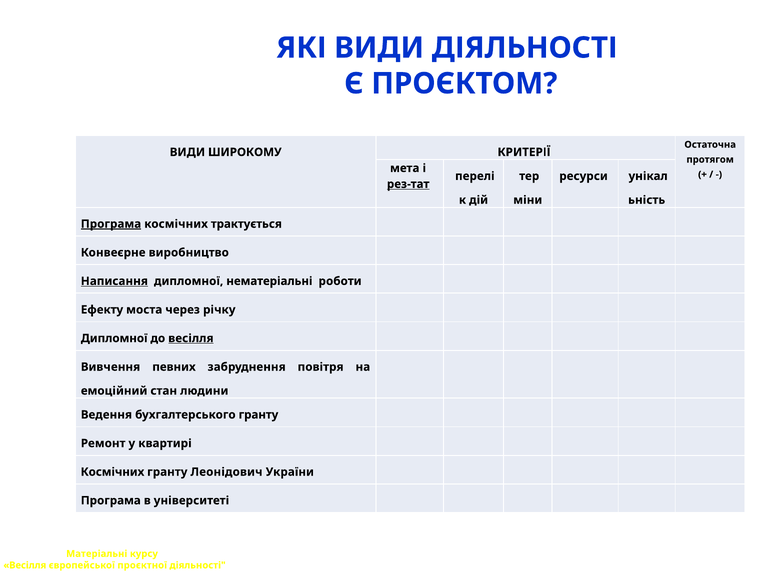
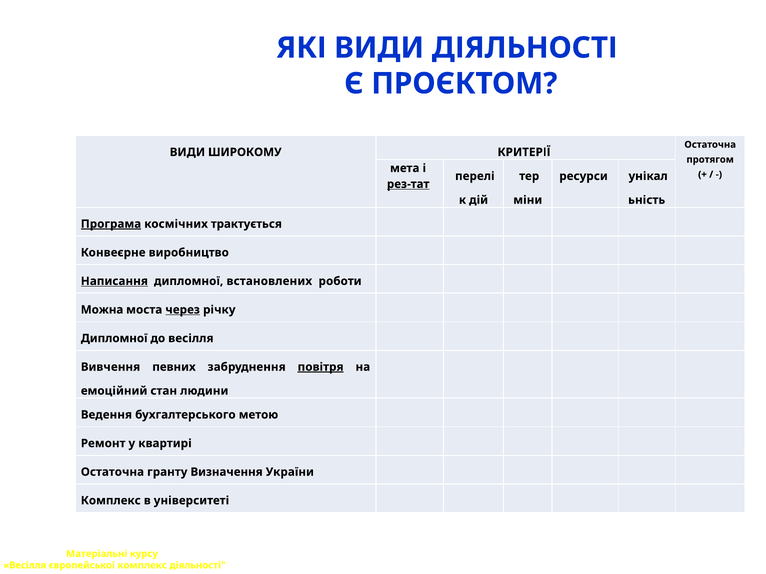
нематеріальні: нематеріальні -> встановлених (269, 281)
Ефекту: Ефекту -> Можна (102, 310)
через underline: none -> present (183, 310)
весілля underline: present -> none (191, 339)
повітря underline: none -> present (321, 367)
бухгалтерського гранту: гранту -> метою (258, 415)
Космічних: Космічних -> Остаточна (112, 472)
Леонідович: Леонідович -> Визначення (227, 472)
Програма: Програма -> Комплекс (111, 501)
європейської проєктної: проєктної -> комплекс (142, 566)
